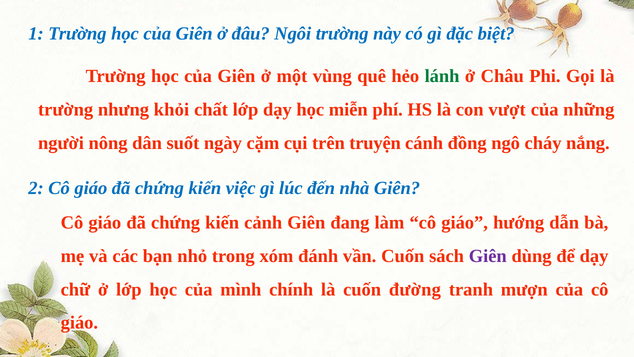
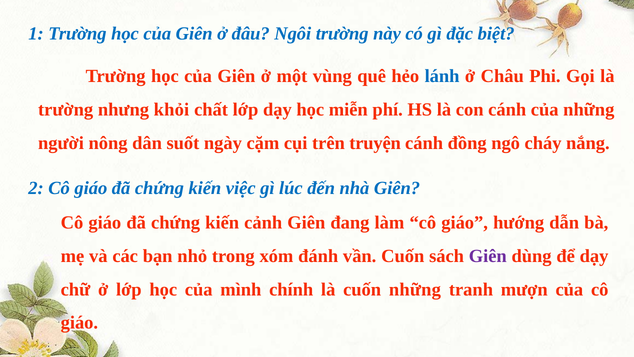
lánh colour: green -> blue (442, 76)
con vượt: vượt -> cánh (507, 110)
cuốn đường: đường -> những (415, 289)
